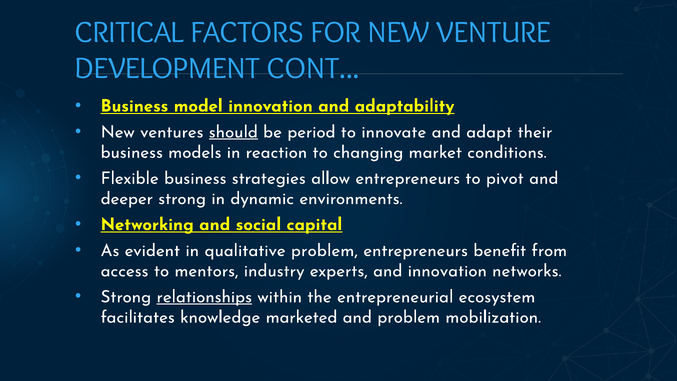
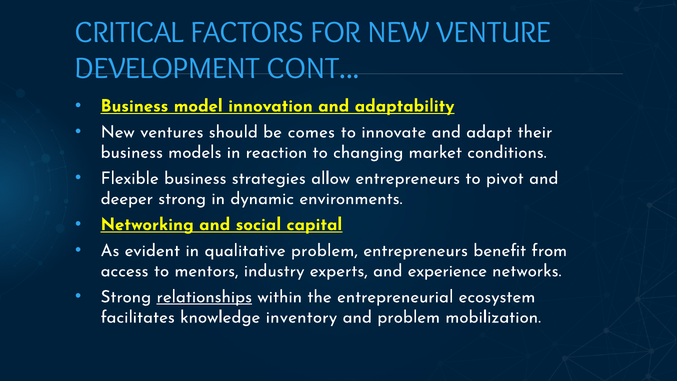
should underline: present -> none (233, 132)
period: period -> comes (311, 132)
and innovation: innovation -> experience (447, 271)
marketed: marketed -> inventory (301, 317)
